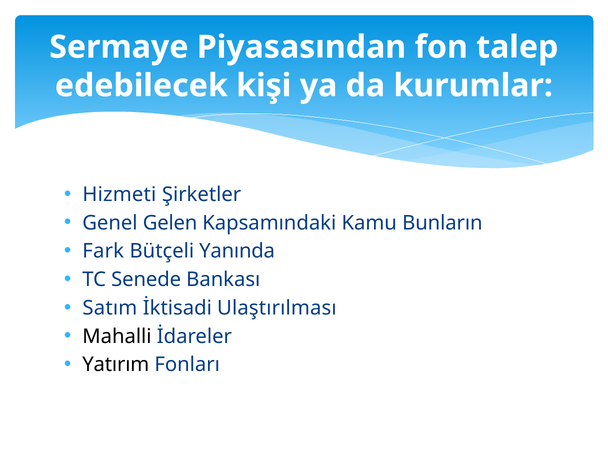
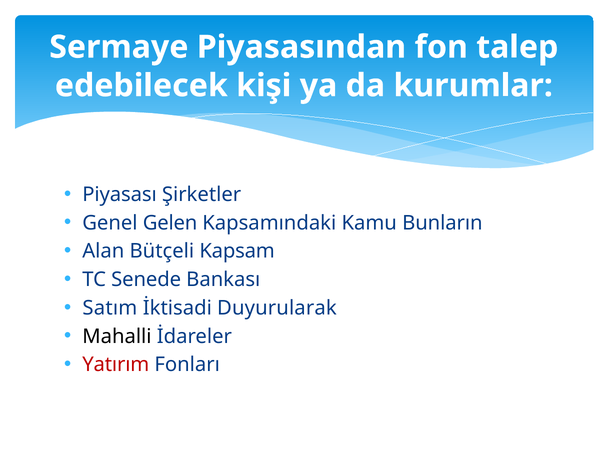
Hizmeti: Hizmeti -> Piyasası (120, 195)
Fark: Fark -> Alan (103, 251)
Yanında: Yanında -> Kapsam (237, 251)
Ulaştırılması: Ulaştırılması -> Duyurularak (277, 308)
Yatırım colour: black -> red (116, 365)
